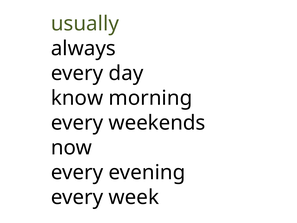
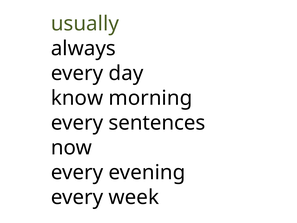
weekends: weekends -> sentences (157, 123)
